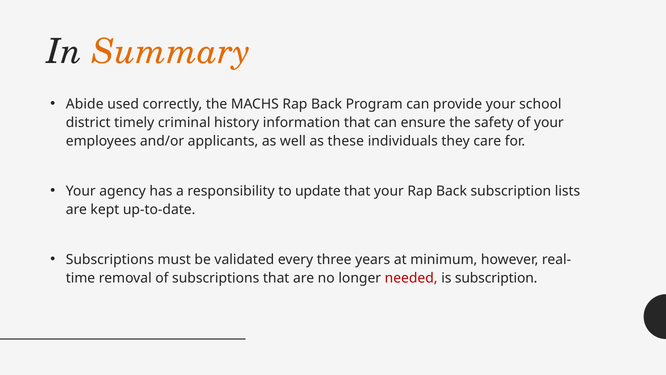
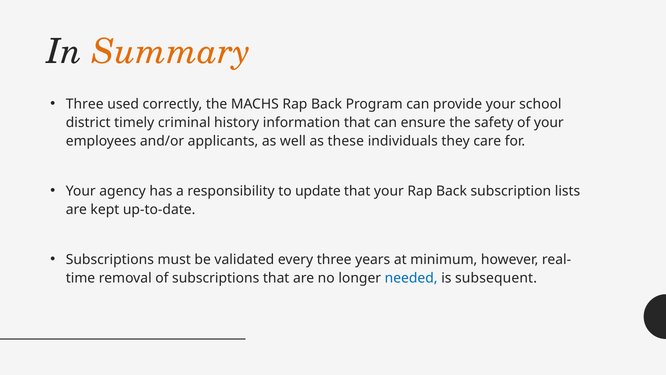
Abide: Abide -> Three (85, 104)
needed colour: red -> blue (411, 278)
is subscription: subscription -> subsequent (496, 278)
